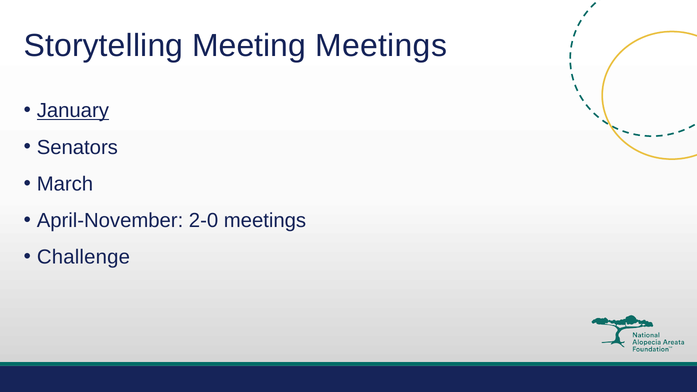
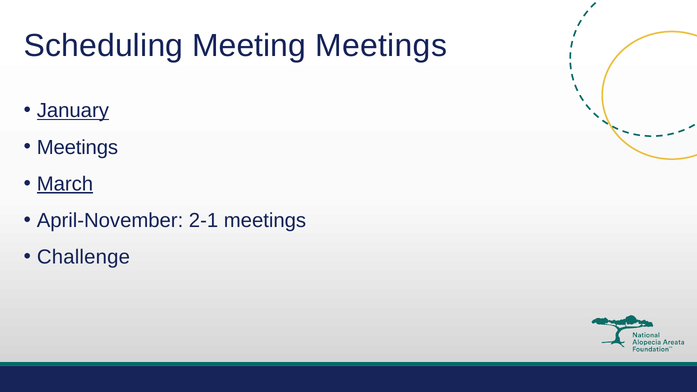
Storytelling: Storytelling -> Scheduling (103, 46)
Senators: Senators -> Meetings (77, 147)
March underline: none -> present (65, 184)
2-0: 2-0 -> 2-1 (204, 221)
